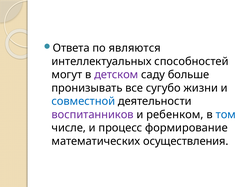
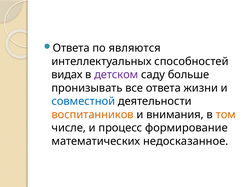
могут: могут -> видах (67, 75)
все сугубо: сугубо -> ответа (163, 88)
воспитанников colour: purple -> orange (93, 114)
ребенком: ребенком -> внимания (175, 114)
том colour: blue -> orange (226, 114)
осуществления: осуществления -> недосказанное (186, 141)
